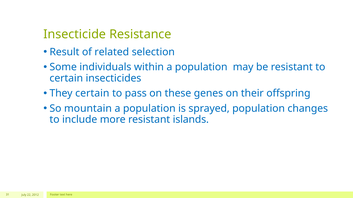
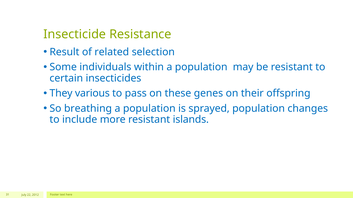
They certain: certain -> various (92, 94)
mountain: mountain -> breathing (88, 109)
